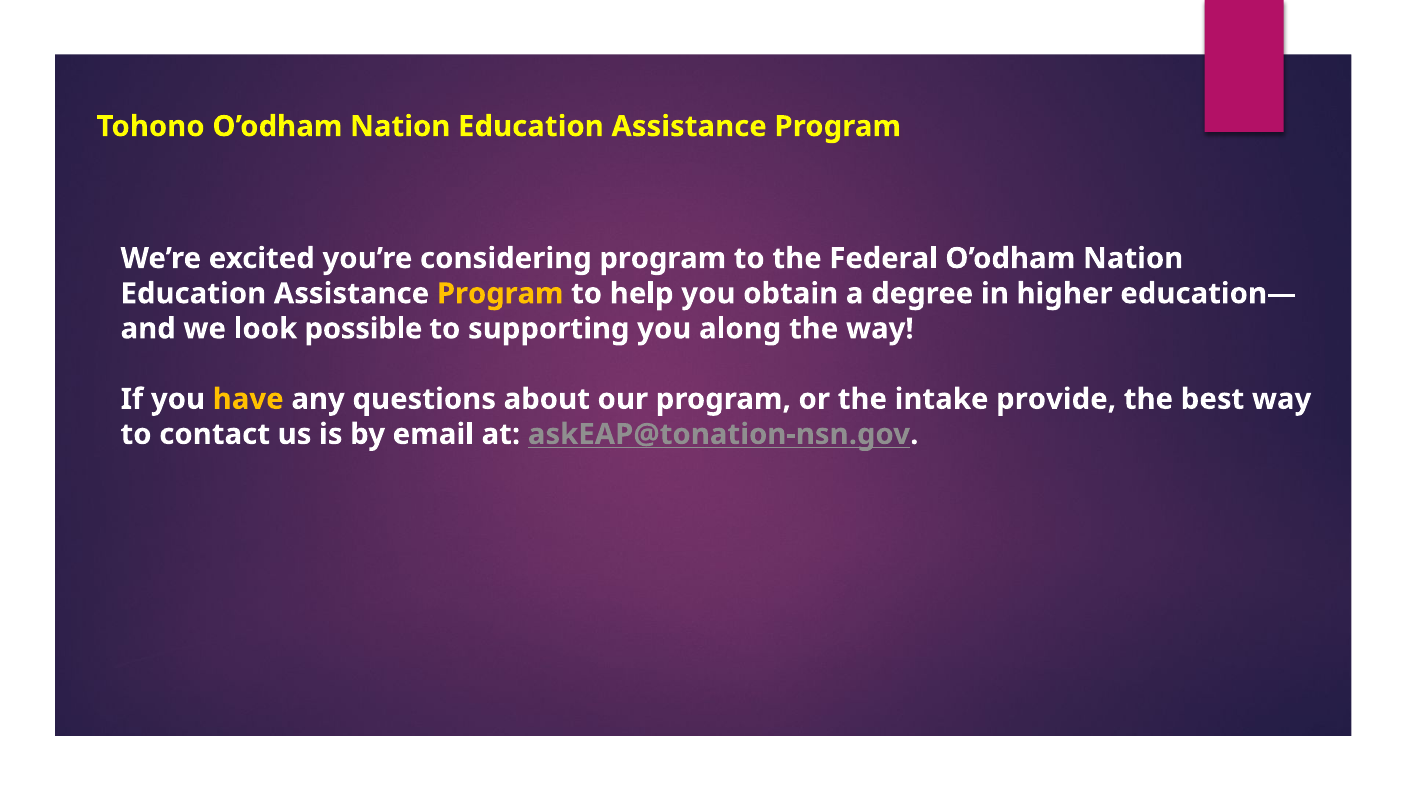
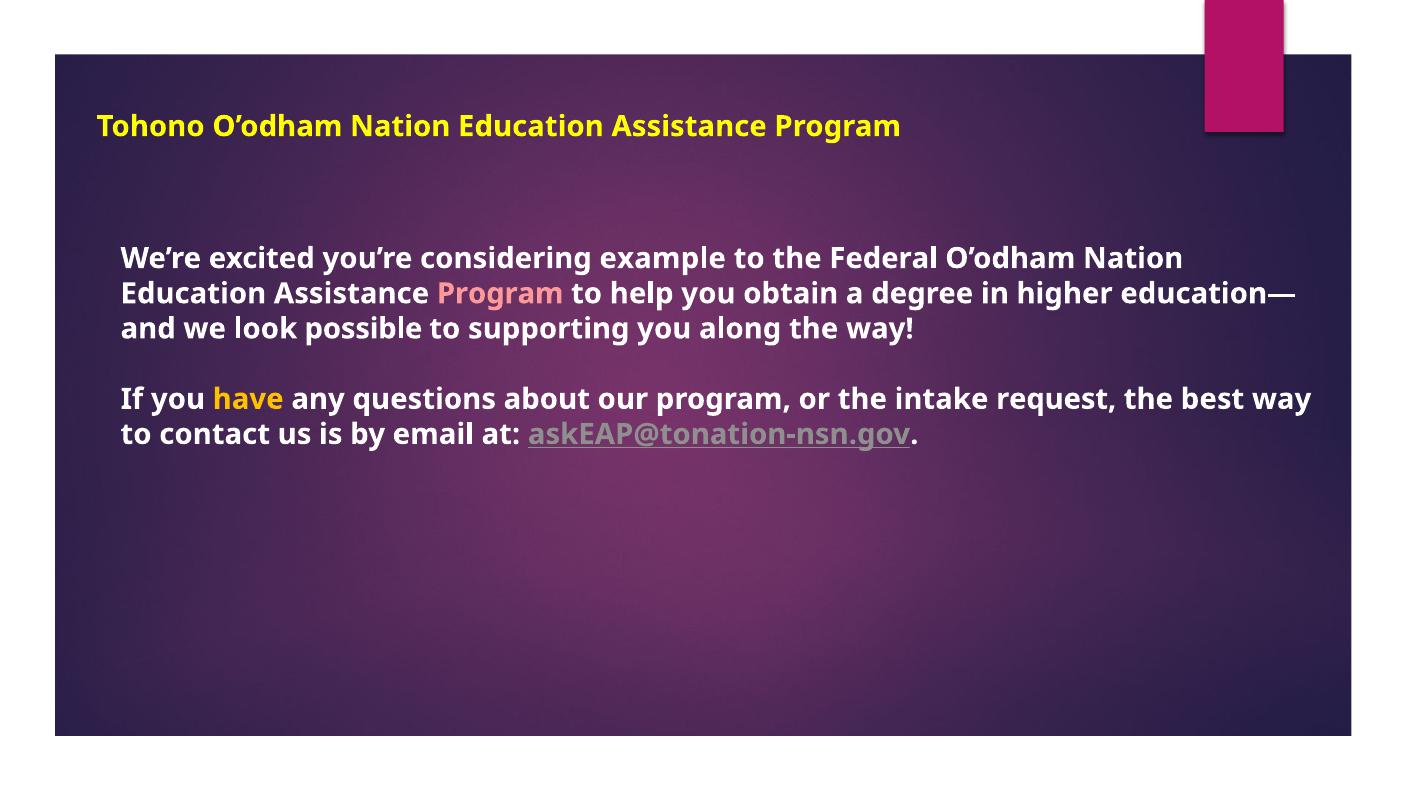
considering program: program -> example (663, 259)
Program colour: yellow -> pink (500, 294)
provide: provide -> request (1056, 399)
